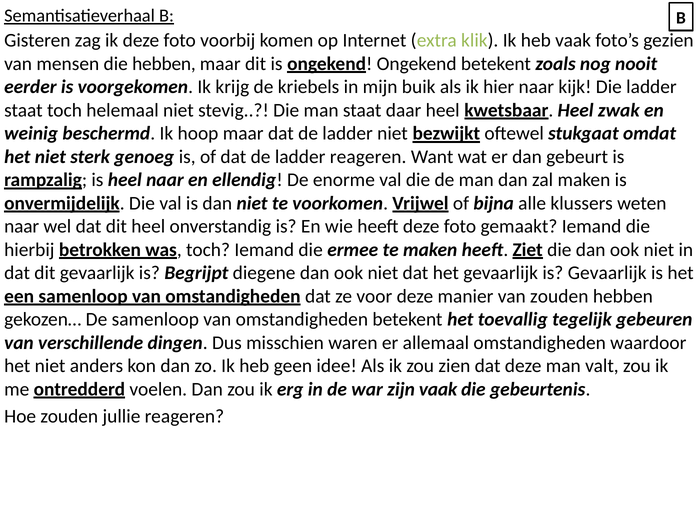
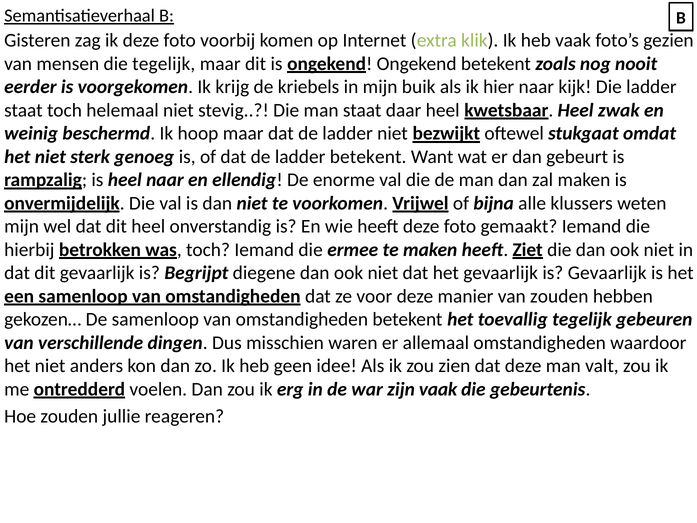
die hebben: hebben -> tegelijk (164, 64)
ladder reageren: reageren -> betekent (368, 157)
naar: naar -> mijn (22, 226)
